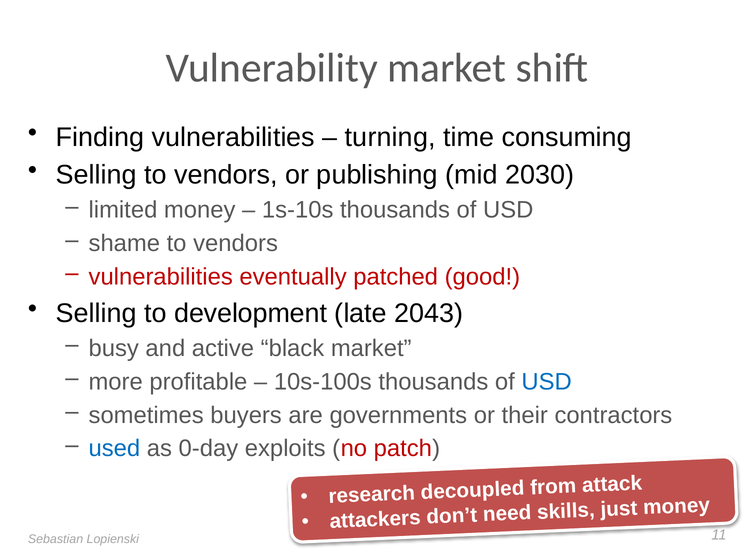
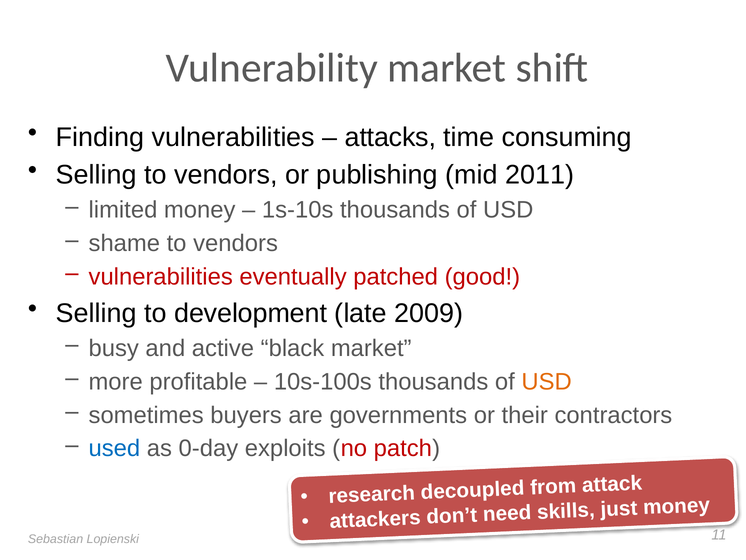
turning: turning -> attacks (390, 137)
2030: 2030 -> 2011 (540, 175)
2043: 2043 -> 2009 (429, 313)
USD colour: blue -> orange (547, 381)
